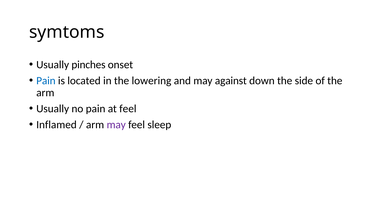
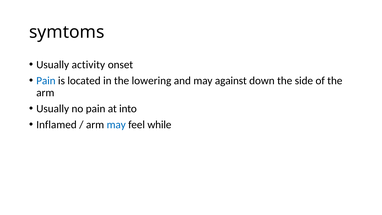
pinches: pinches -> activity (88, 65)
at feel: feel -> into (128, 109)
may colour: purple -> blue (116, 125)
sleep: sleep -> while (159, 125)
